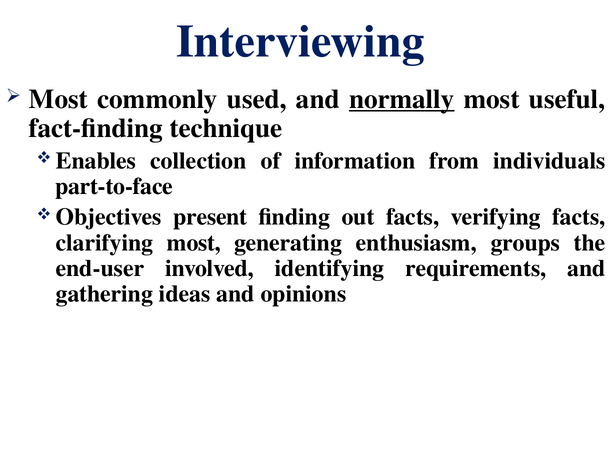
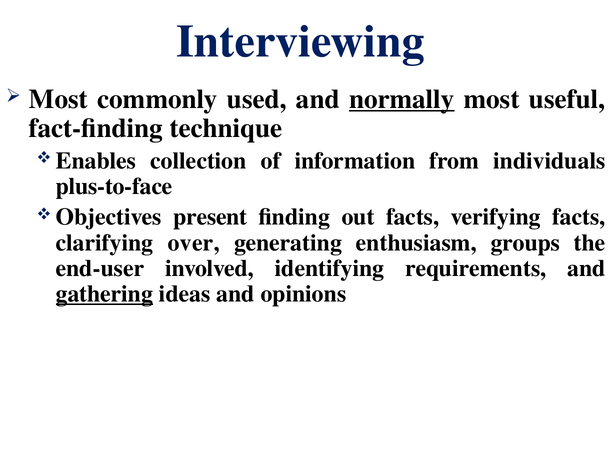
part-to-face: part-to-face -> plus-to-face (114, 187)
clarifying most: most -> over (194, 243)
gathering underline: none -> present (104, 294)
